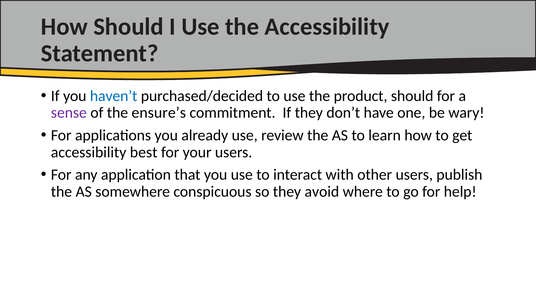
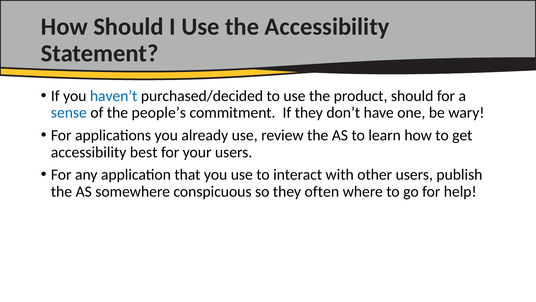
sense colour: purple -> blue (69, 113)
ensure’s: ensure’s -> people’s (159, 113)
avoid: avoid -> often (322, 191)
